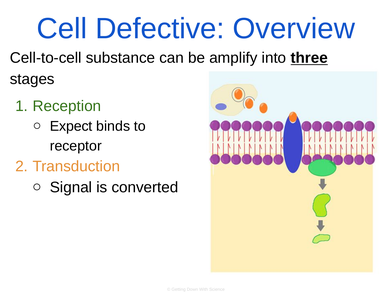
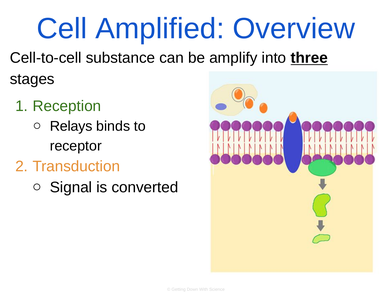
Defective: Defective -> Amplified (160, 29)
Expect: Expect -> Relays (71, 126)
